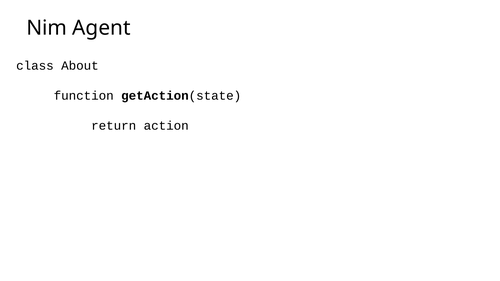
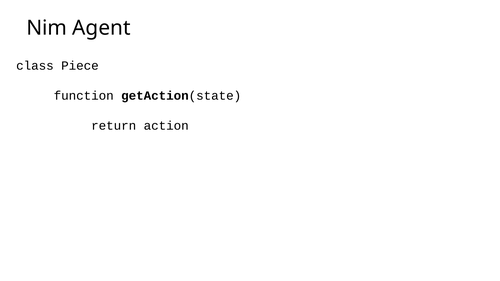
About: About -> Piece (80, 66)
